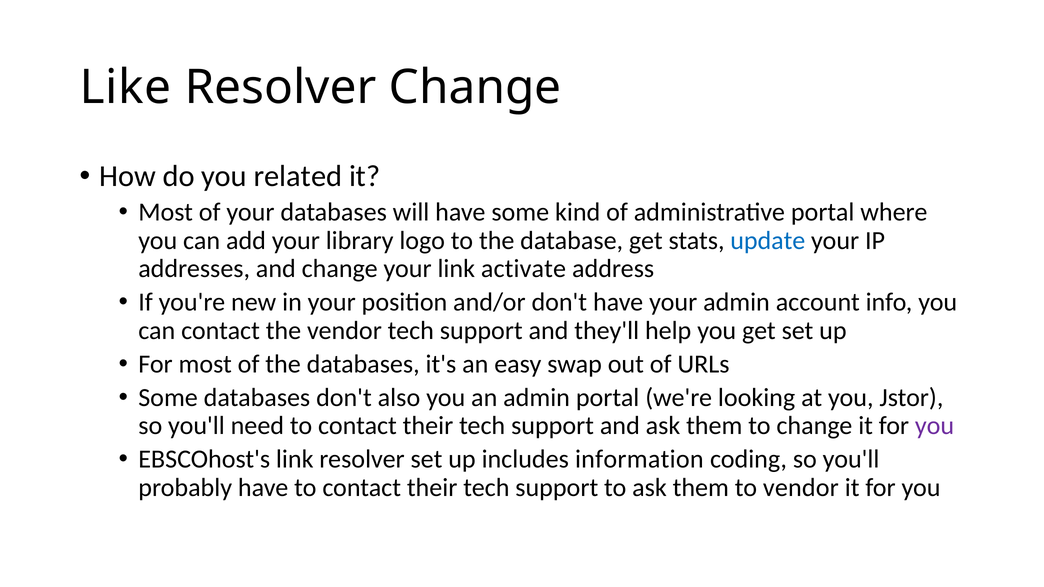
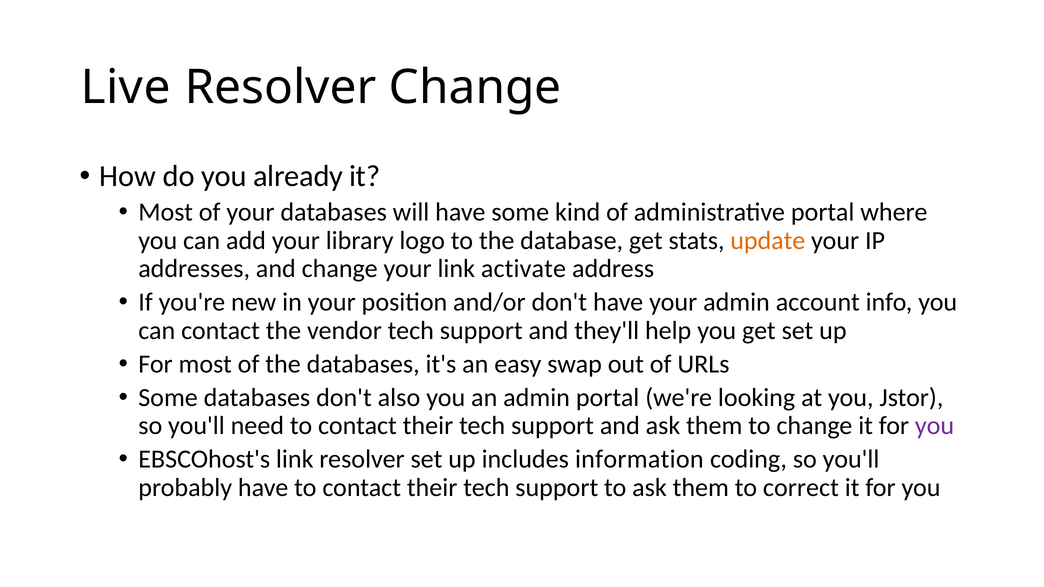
Like: Like -> Live (126, 88)
related: related -> already (298, 176)
update colour: blue -> orange (768, 241)
to vendor: vendor -> correct (801, 488)
